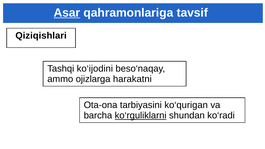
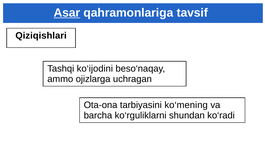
harakatni: harakatni -> uchragan (132, 79)
ko‘qurigan: ko‘qurigan -> ko‘mening (186, 105)
ko‘rguliklarni underline: present -> none (141, 116)
